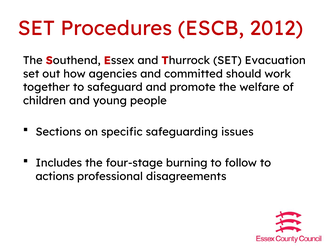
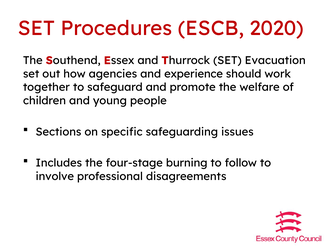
2012: 2012 -> 2020 (277, 28)
committed: committed -> experience (194, 74)
actions: actions -> involve (55, 177)
